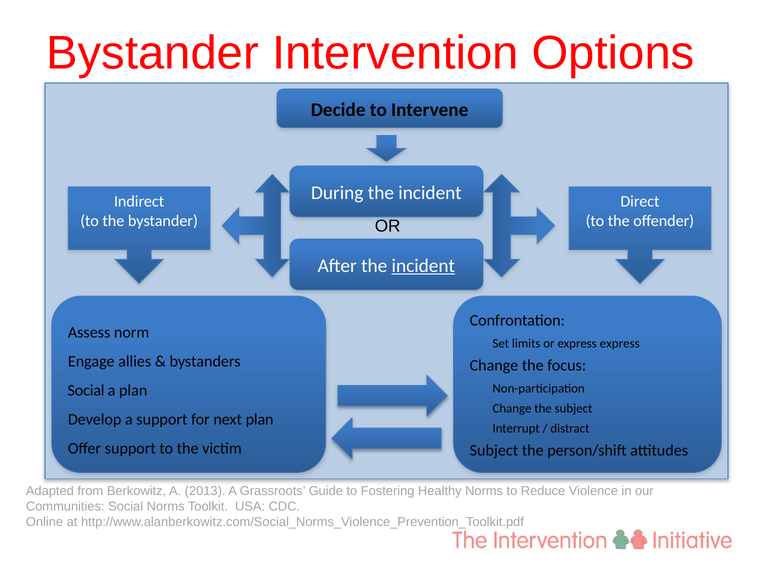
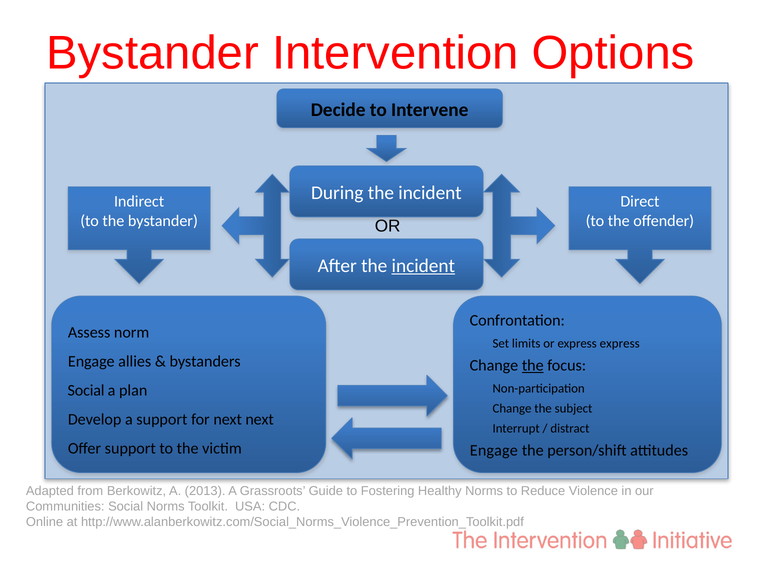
the underline: none -> present (533, 365)
next plan: plan -> next (260, 419)
Subject: Subject -> Engage (494, 450)
